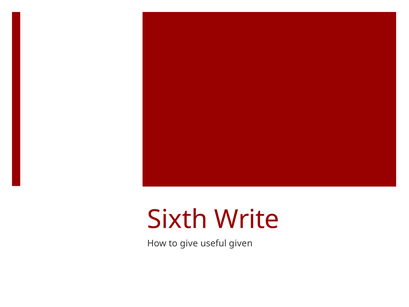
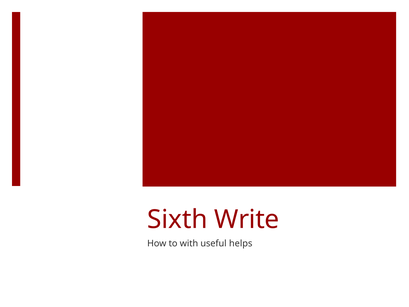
give: give -> with (189, 243)
given: given -> helps (241, 243)
